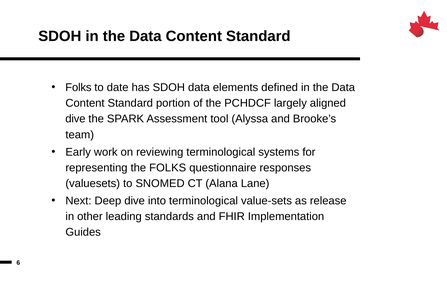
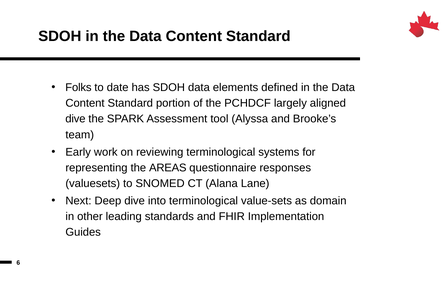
the FOLKS: FOLKS -> AREAS (168, 167)
release: release -> domain (328, 201)
